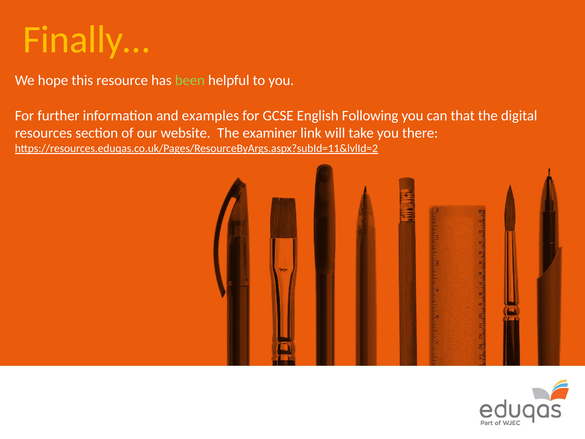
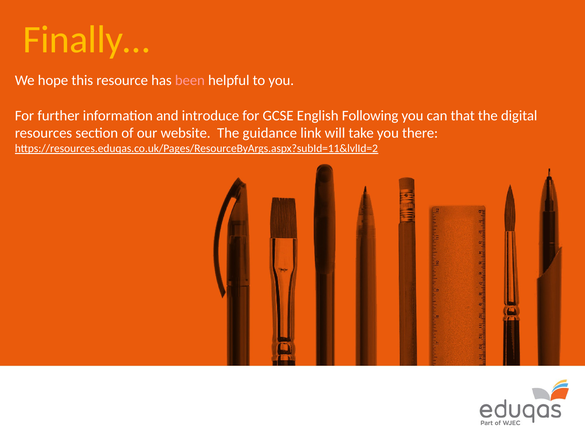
been colour: light green -> pink (190, 80)
examples: examples -> introduce (210, 116)
examiner: examiner -> guidance (270, 133)
